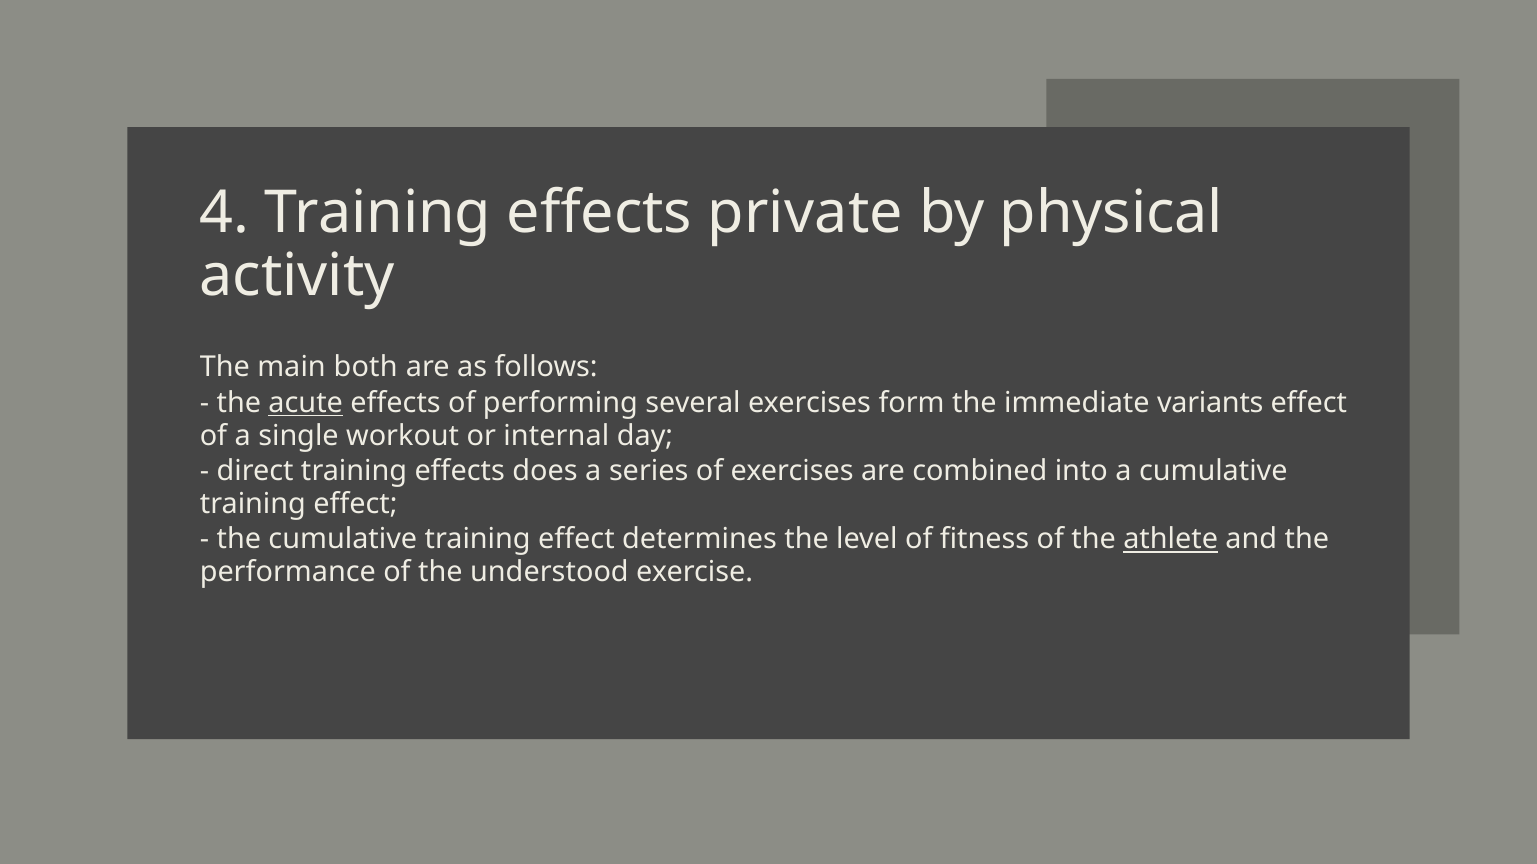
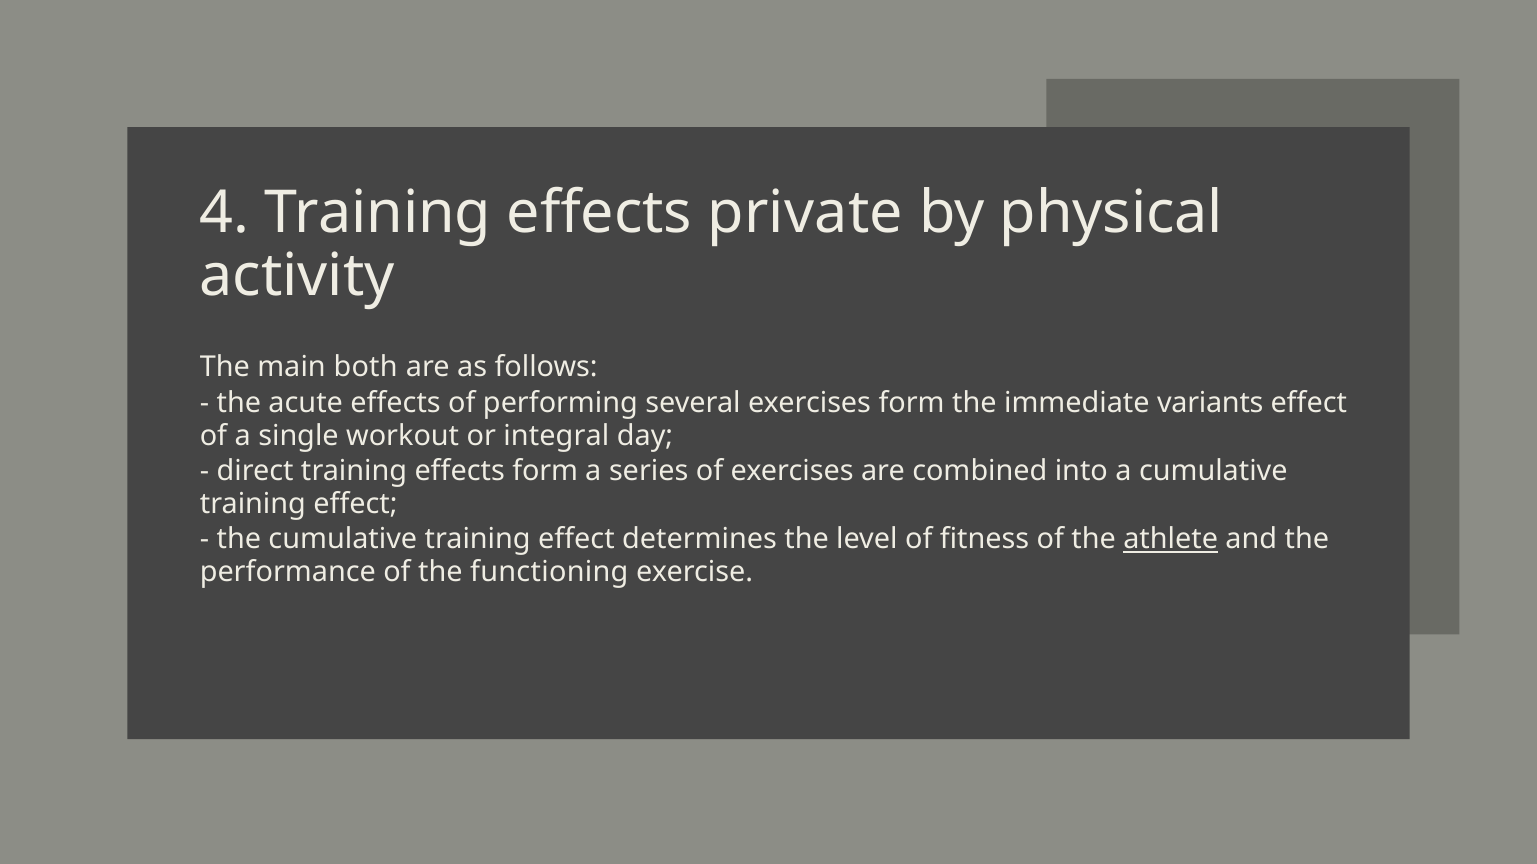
acute underline: present -> none (306, 403)
internal: internal -> integral (556, 436)
effects does: does -> form (545, 472)
understood: understood -> functioning (549, 572)
